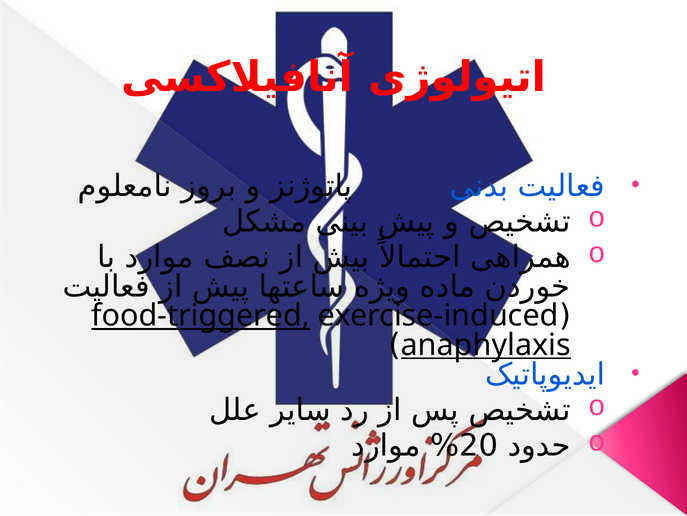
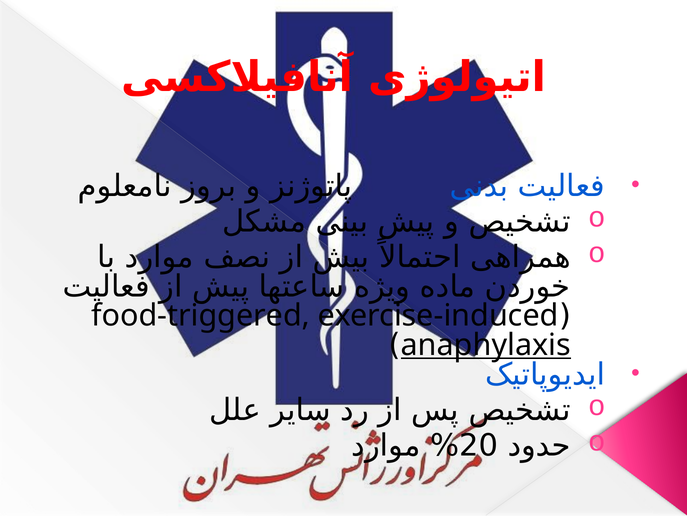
food-triggered underline: present -> none (201, 315)
